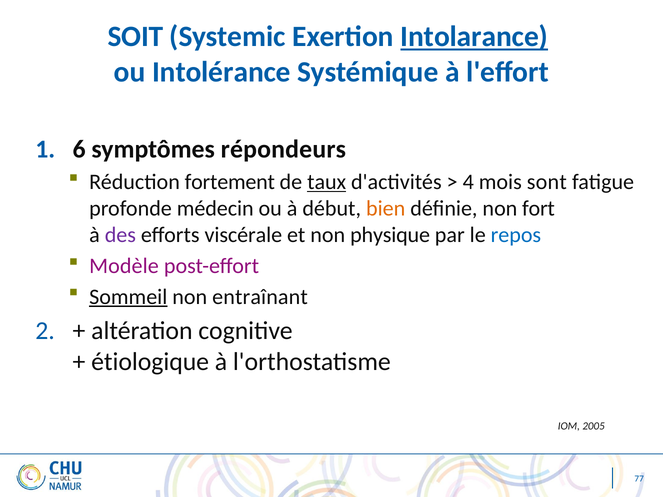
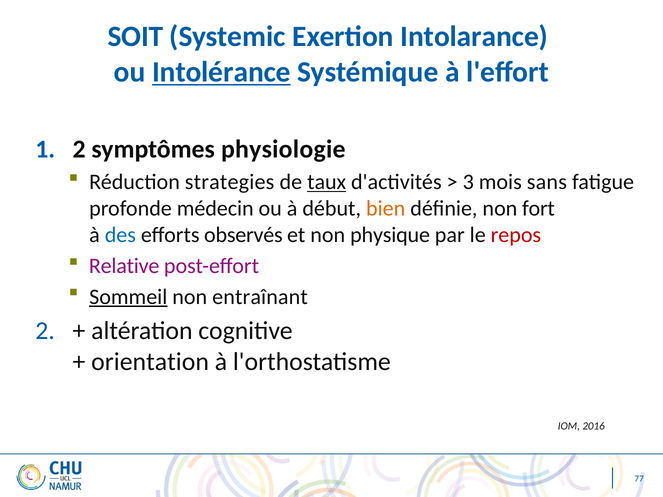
Intolarance underline: present -> none (474, 37)
Intolérance underline: none -> present (221, 72)
6: 6 -> 2 (79, 149)
répondeurs: répondeurs -> physiologie (283, 149)
fortement: fortement -> strategies (230, 182)
4: 4 -> 3 (468, 182)
sont: sont -> sans (547, 182)
des colour: purple -> blue (120, 235)
viscérale: viscérale -> observés (243, 235)
repos colour: blue -> red (516, 235)
Modèle: Modèle -> Relative (124, 266)
étiologique: étiologique -> orientation (150, 362)
2005: 2005 -> 2016 (594, 426)
